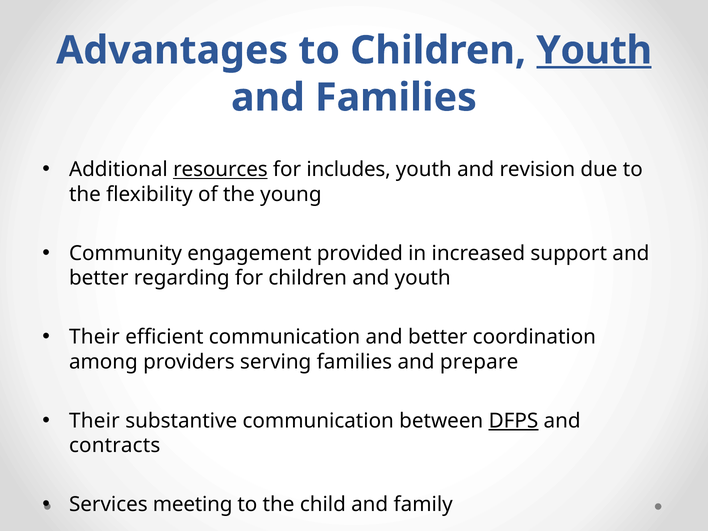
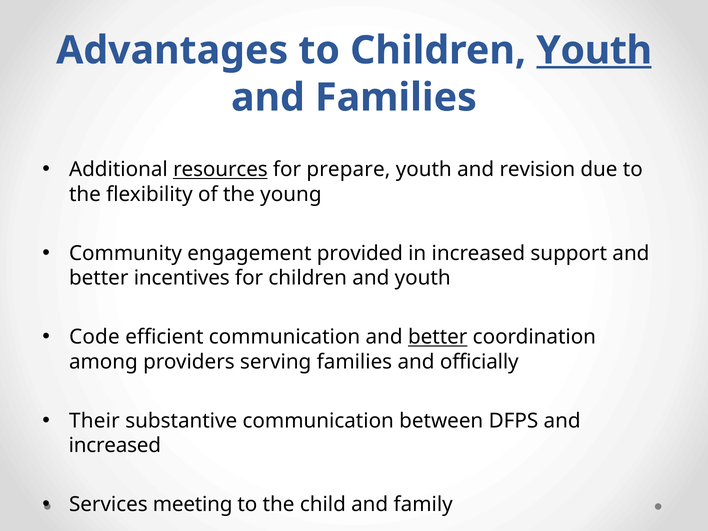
includes: includes -> prepare (348, 170)
regarding: regarding -> incentives (182, 278)
Their: Their -> Code (94, 337)
better underline: none -> present (438, 337)
prepare: prepare -> officially (479, 362)
DFPS underline: present -> none (513, 421)
contracts: contracts -> increased (115, 446)
